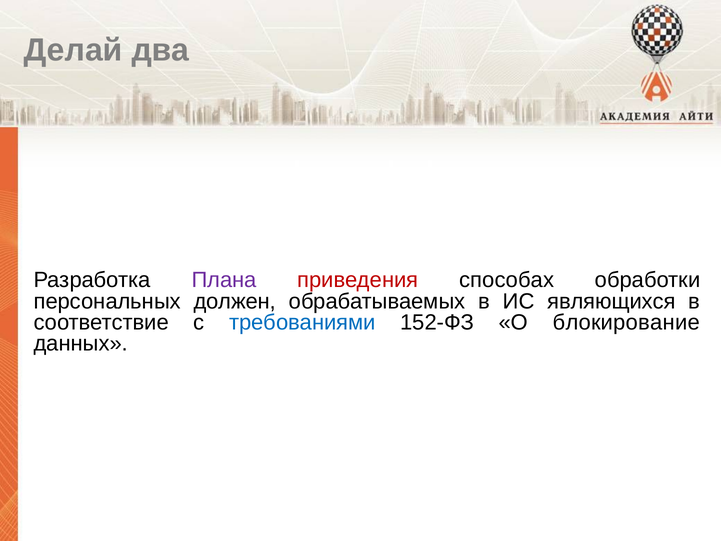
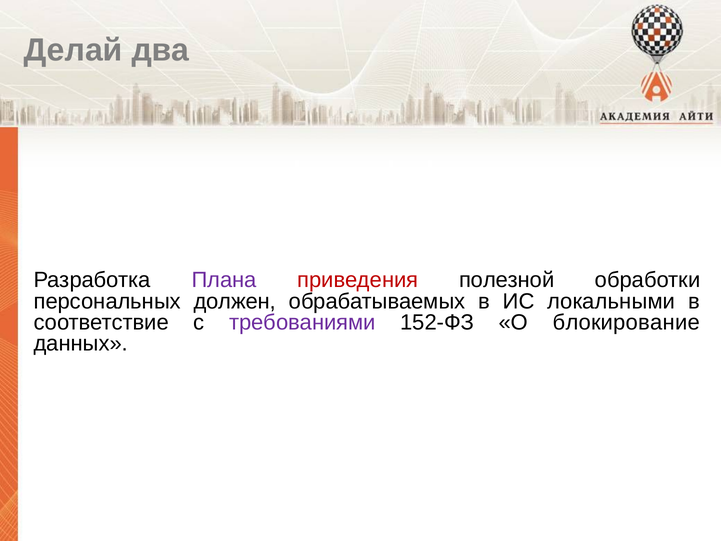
способах: способах -> полезной (507, 280)
являющихся: являющихся -> локальными (611, 301)
требованиями colour: blue -> purple (302, 322)
